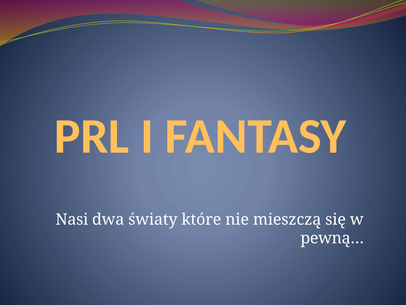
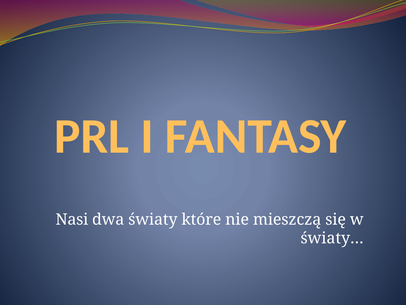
pewną…: pewną… -> światy… (332, 238)
